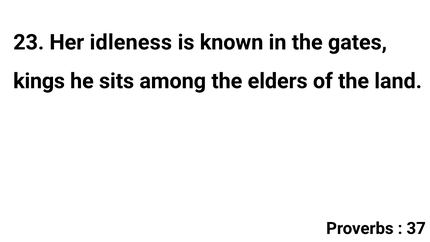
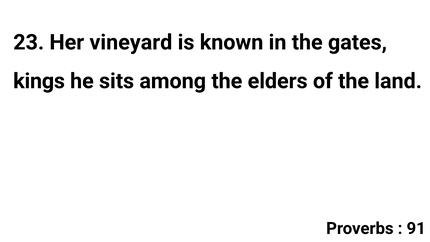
idleness: idleness -> vineyard (131, 42)
37: 37 -> 91 (416, 228)
